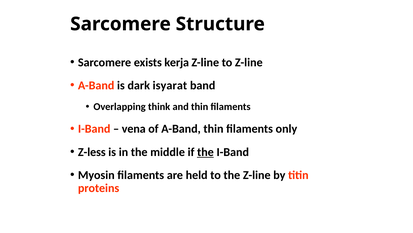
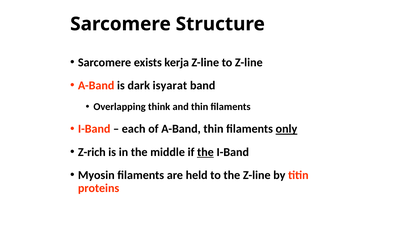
vena: vena -> each (134, 129)
only underline: none -> present (286, 129)
Z-less: Z-less -> Z-rich (92, 152)
